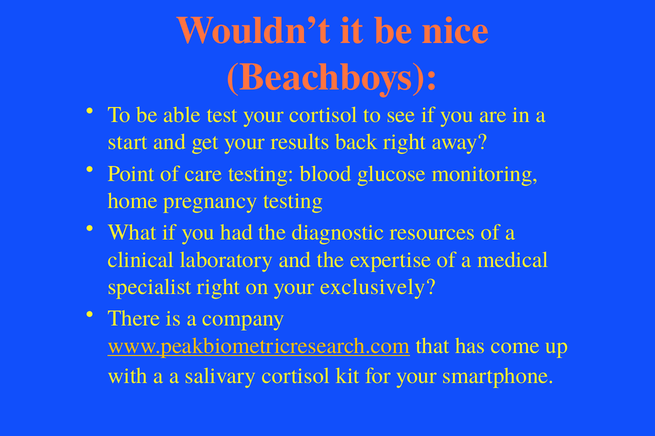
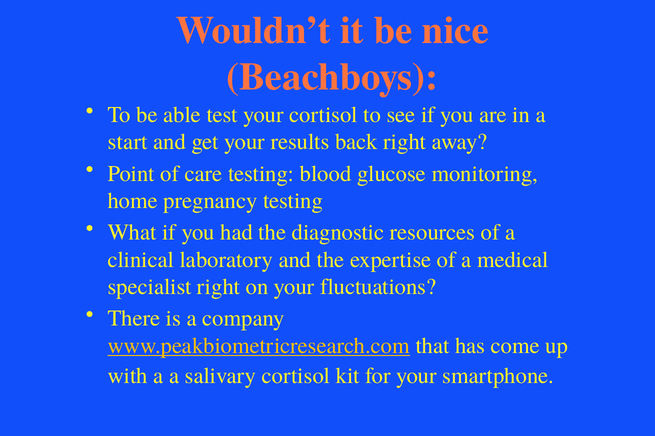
exclusively: exclusively -> fluctuations (378, 287)
